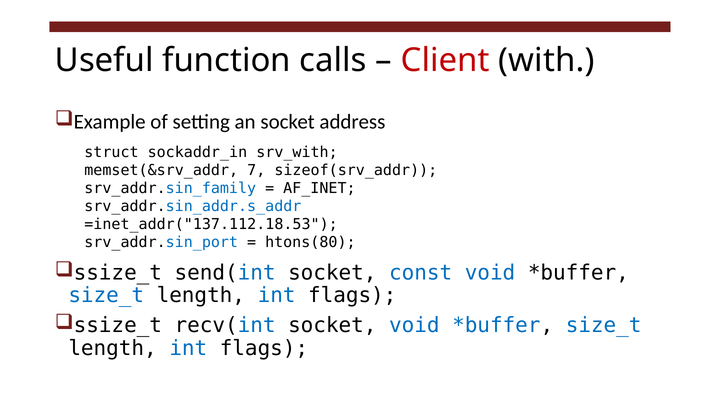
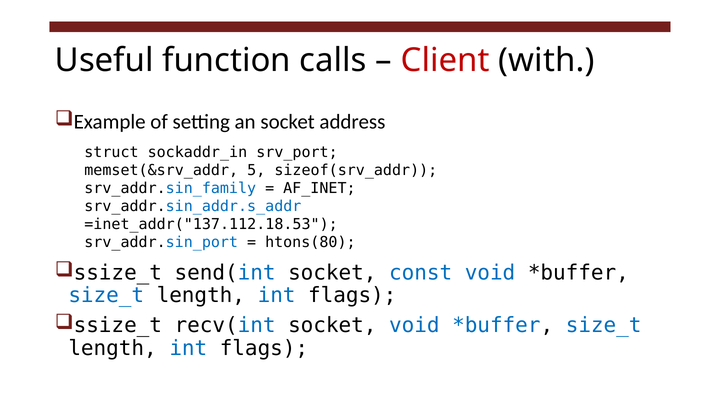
srv_with: srv_with -> srv_port (297, 152)
7: 7 -> 5 (256, 170)
